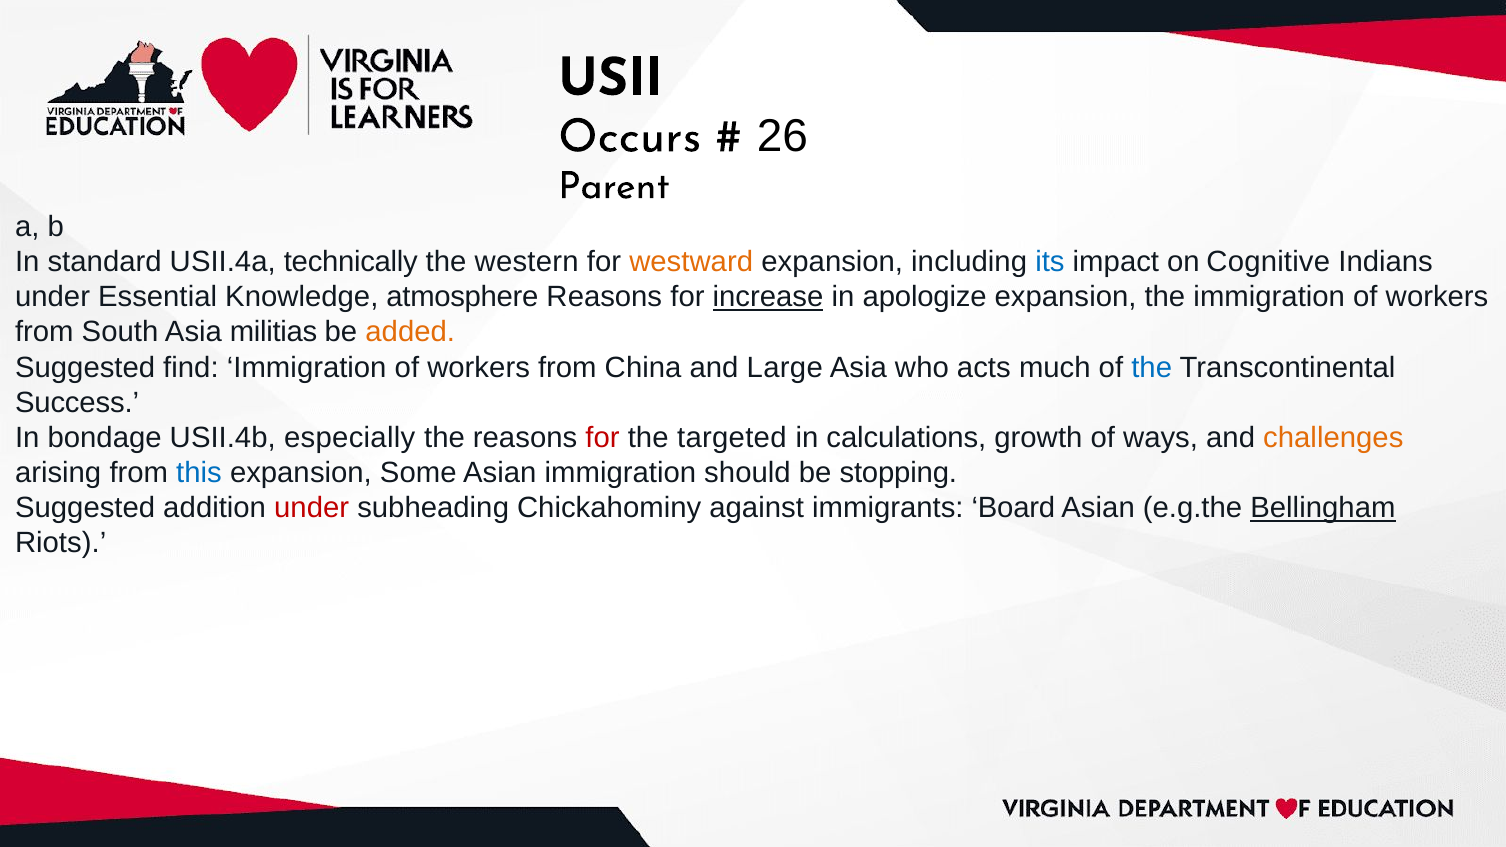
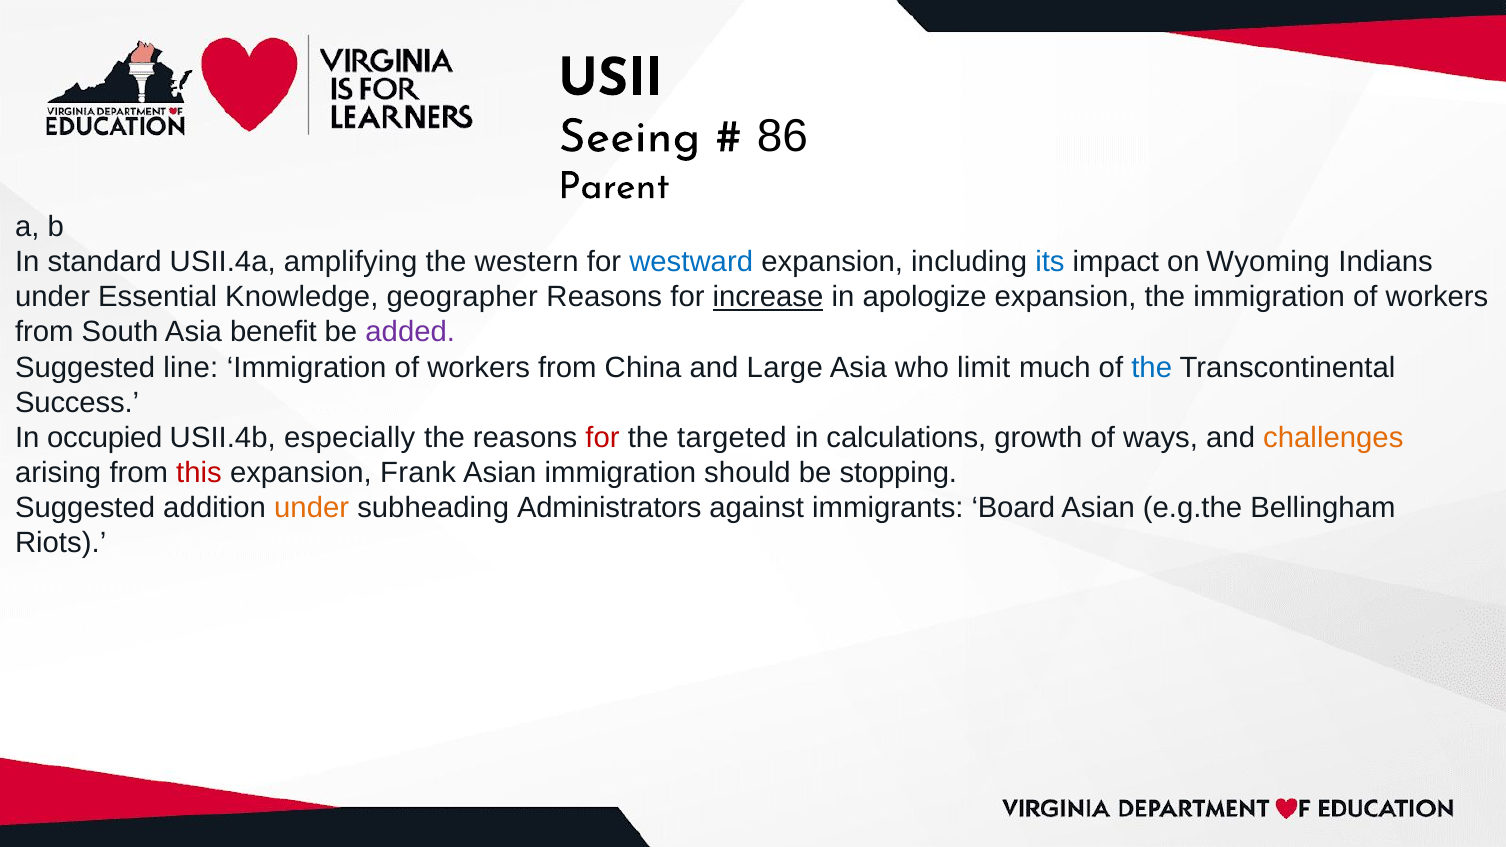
Occurs: Occurs -> Seeing (630, 136)
26: 26 -> 86 (782, 136)
technically: technically -> amplifying (351, 262)
westward colour: orange -> blue (691, 262)
Cognitive: Cognitive -> Wyoming (1268, 262)
atmosphere: atmosphere -> geographer (462, 297)
militias: militias -> benefit (273, 332)
added colour: orange -> purple (410, 332)
find: find -> line (191, 368)
acts: acts -> limit (984, 368)
bondage: bondage -> occupied (105, 438)
this colour: blue -> red (199, 473)
Some: Some -> Frank (418, 473)
under colour: red -> orange (312, 508)
Chickahominy: Chickahominy -> Administrators (609, 508)
Bellingham underline: present -> none (1323, 508)
